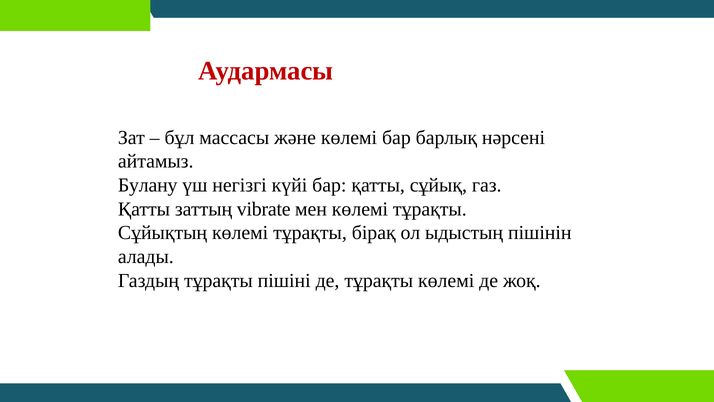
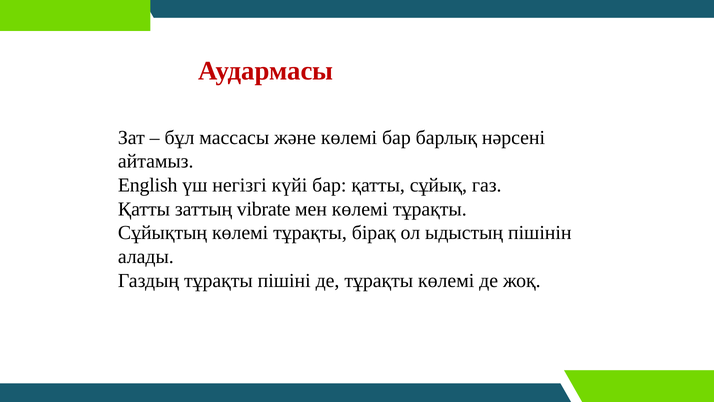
Булану: Булану -> English (148, 185)
